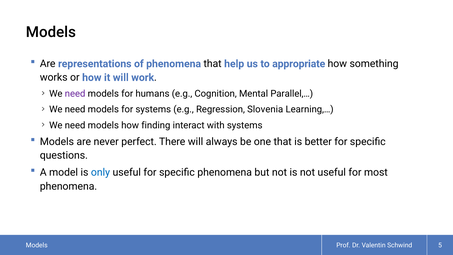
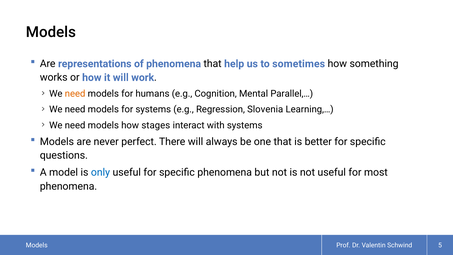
appropriate: appropriate -> sometimes (299, 64)
need colour: purple -> orange (75, 94)
finding: finding -> stages (156, 125)
